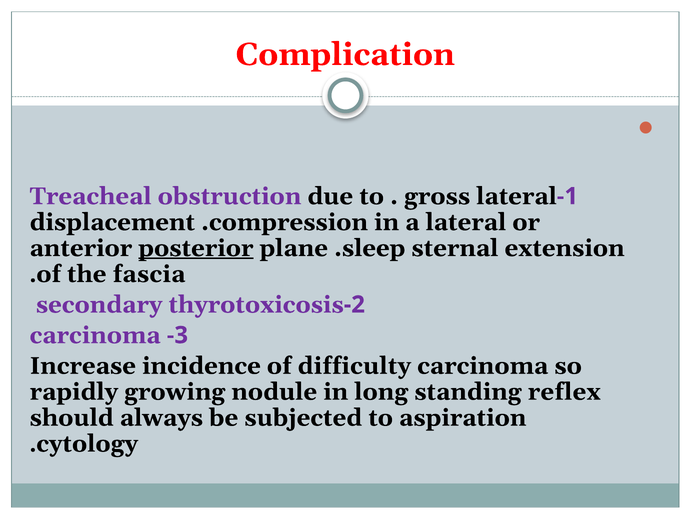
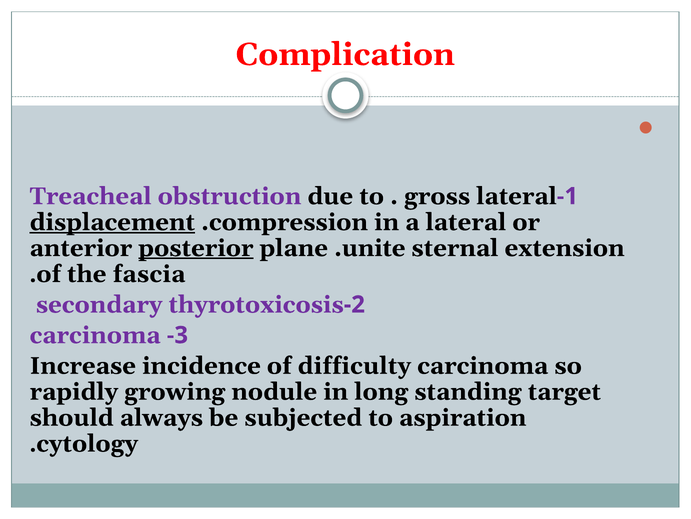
displacement underline: none -> present (112, 222)
.sleep: .sleep -> .unite (370, 248)
reflex: reflex -> target (564, 391)
